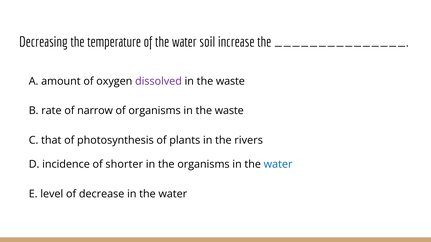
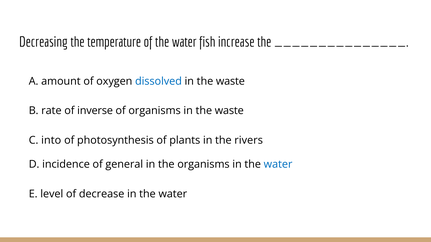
soil: soil -> fish (207, 42)
dissolved colour: purple -> blue (158, 82)
narrow: narrow -> inverse (95, 111)
that: that -> into (51, 140)
shorter: shorter -> general (124, 165)
